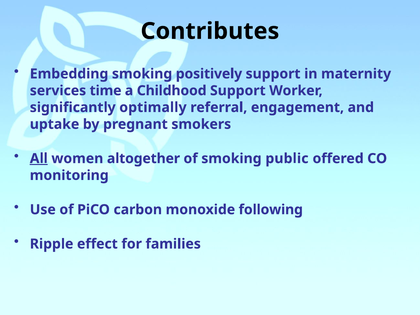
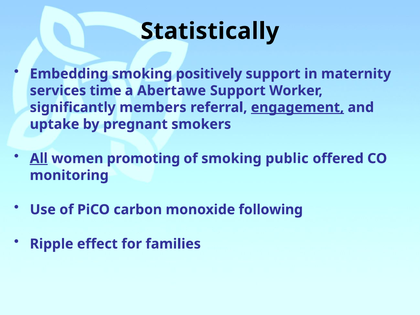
Contributes: Contributes -> Statistically (210, 31)
Childhood: Childhood -> Abertawe (172, 91)
optimally: optimally -> members (153, 107)
engagement underline: none -> present (297, 107)
altogether: altogether -> promoting (143, 159)
